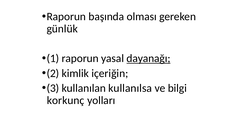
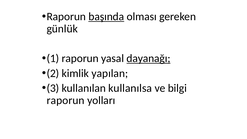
başında underline: none -> present (106, 17)
içeriğin: içeriğin -> yapılan (110, 73)
korkunç: korkunç -> raporun (66, 100)
